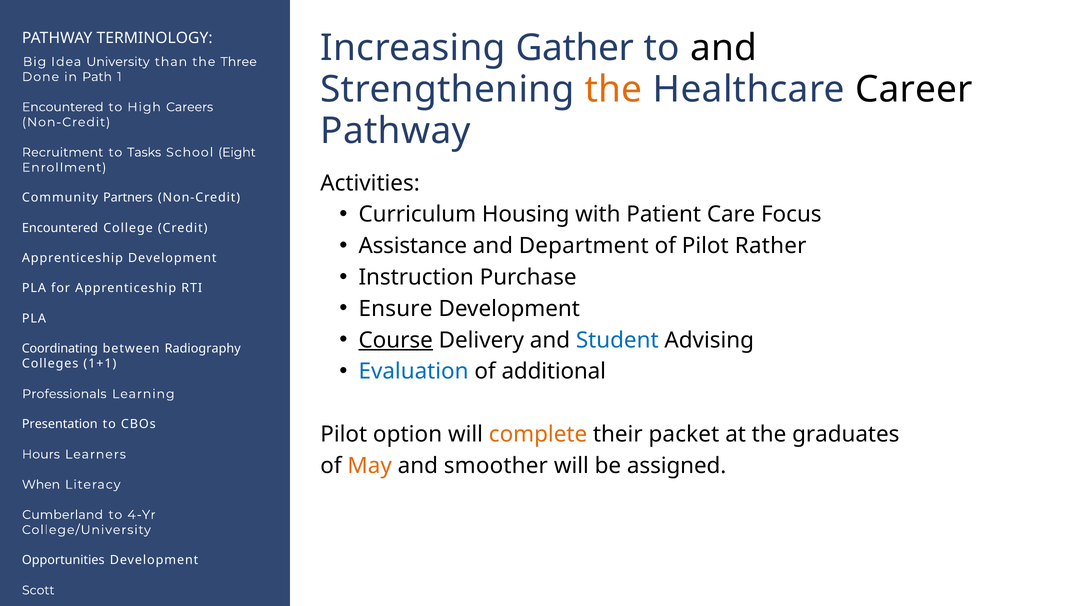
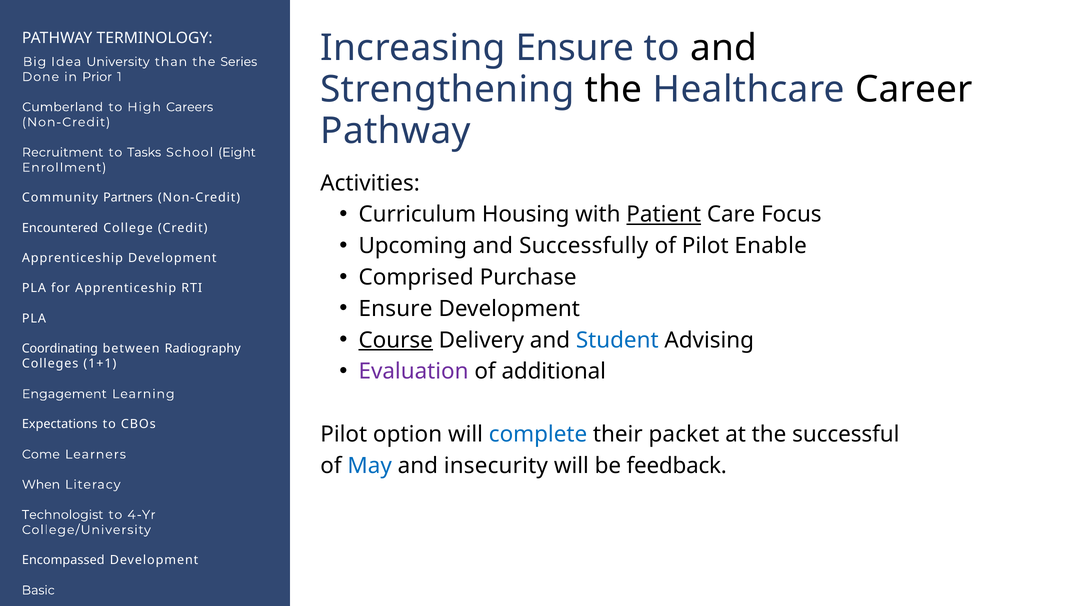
Increasing Gather: Gather -> Ensure (575, 48)
Three: Three -> Series (239, 62)
Path: Path -> Prior (97, 77)
the colour: orange -> black (614, 89)
Encountered: Encountered -> Cumberland (63, 107)
Patient underline: none -> present (664, 215)
Assistance: Assistance -> Upcoming (413, 246)
Department: Department -> Successfully (584, 246)
Rather: Rather -> Enable (771, 246)
Instruction: Instruction -> Comprised (416, 277)
Evaluation colour: blue -> purple (414, 372)
Professionals: Professionals -> Engagement (64, 394)
Presentation: Presentation -> Expectations (60, 424)
complete colour: orange -> blue (538, 435)
graduates: graduates -> successful (846, 435)
Hours: Hours -> Come (41, 455)
May colour: orange -> blue (370, 466)
smoother: smoother -> insecurity (496, 466)
assigned: assigned -> feedback (677, 466)
Cumberland: Cumberland -> Technologist (63, 515)
Opportunities: Opportunities -> Encompassed (63, 560)
Scott: Scott -> Basic (38, 591)
